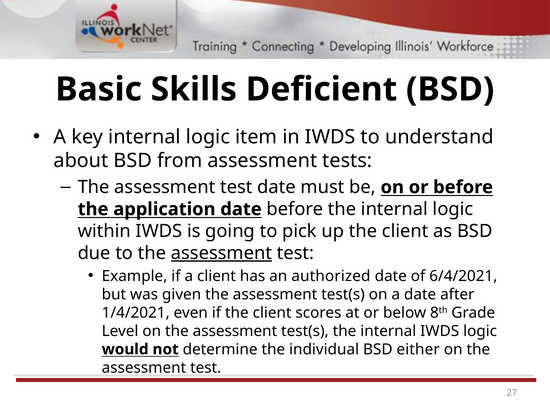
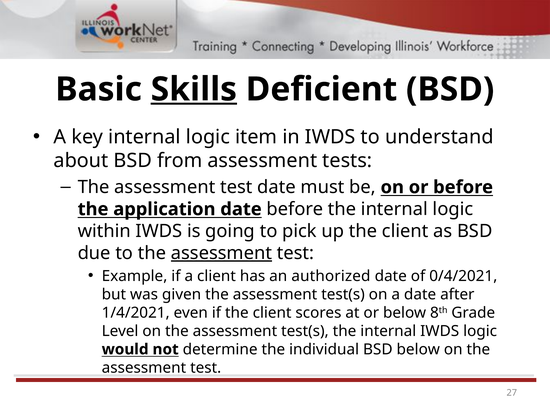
Skills underline: none -> present (194, 89)
6/4/2021: 6/4/2021 -> 0/4/2021 (463, 276)
BSD either: either -> below (418, 350)
